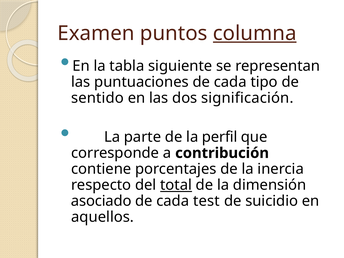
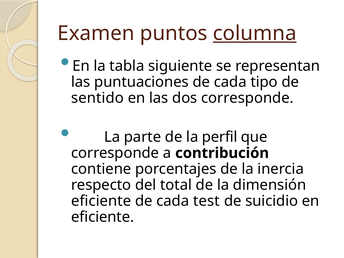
dos significación: significación -> corresponde (247, 98)
total underline: present -> none (176, 185)
asociado: asociado -> eficiente (101, 201)
aquellos: aquellos -> eficiente (103, 217)
